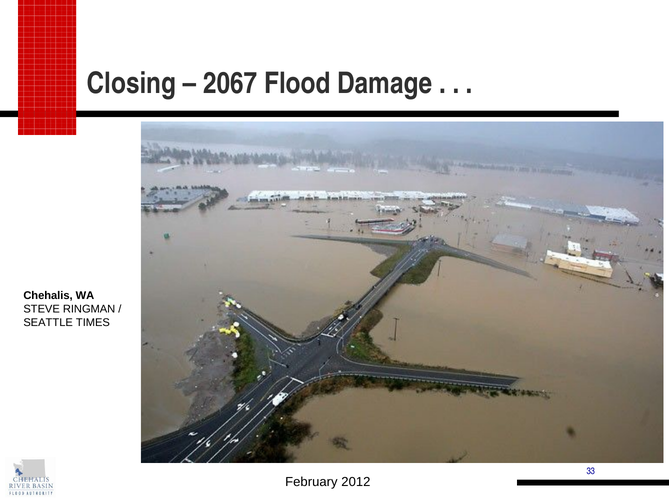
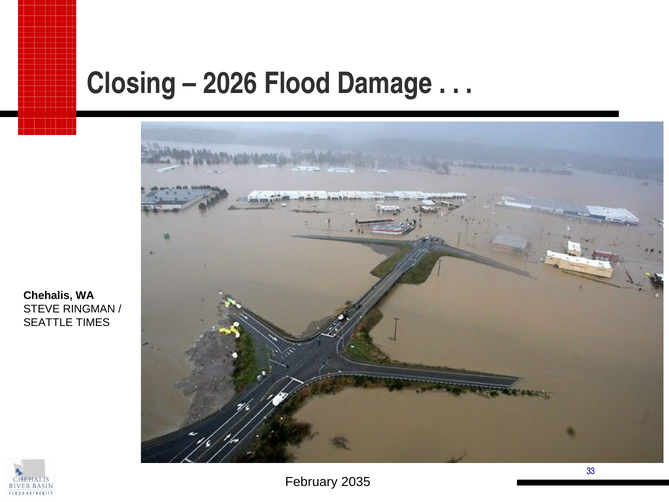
2067: 2067 -> 2026 (230, 84)
2012: 2012 -> 2035 (356, 481)
